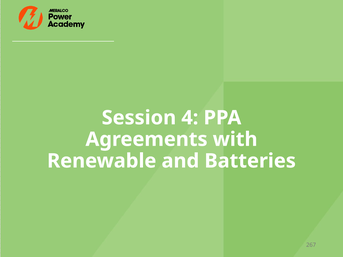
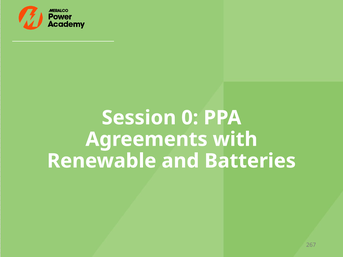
4: 4 -> 0 (190, 118)
